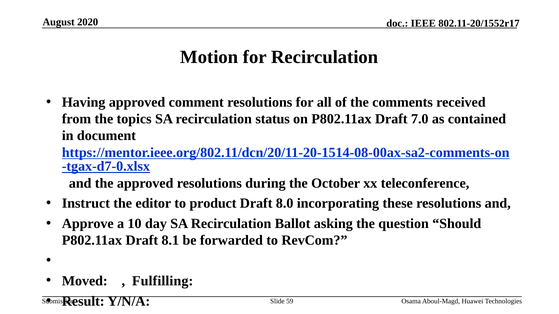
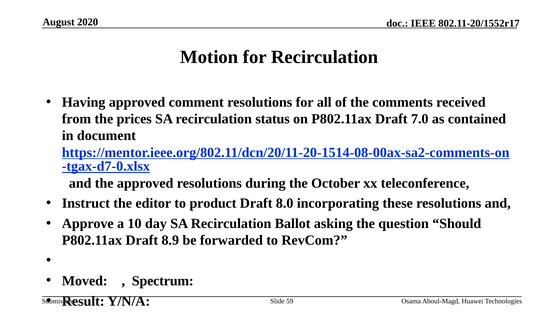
topics: topics -> prices (134, 119)
8.1: 8.1 -> 8.9 (170, 241)
Fulfilling: Fulfilling -> Spectrum (163, 281)
